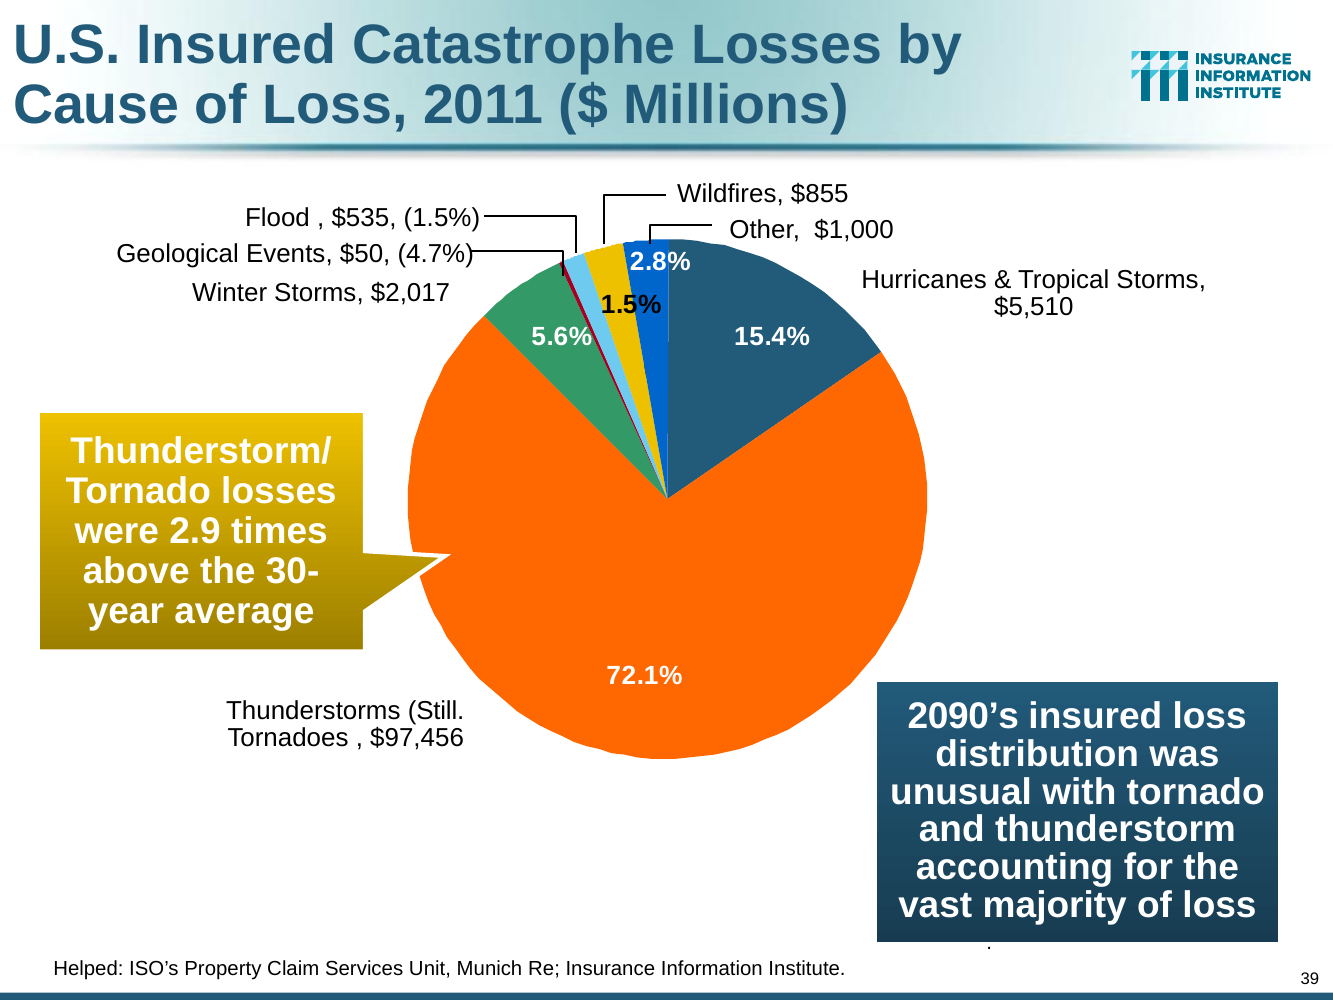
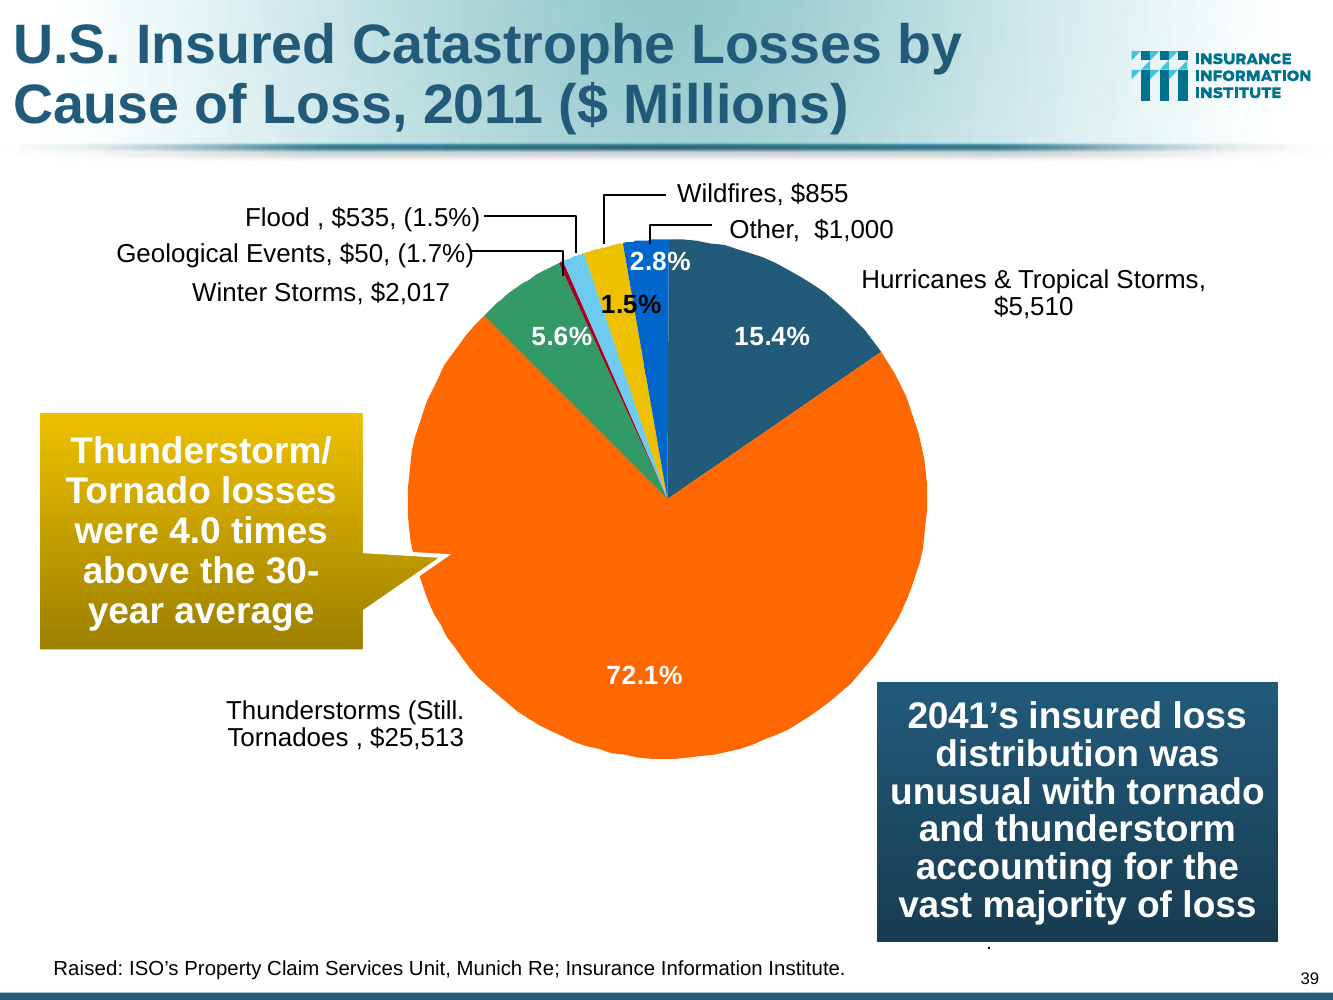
4.7%: 4.7% -> 1.7% (436, 254)
2.9: 2.9 -> 4.0 (195, 531)
2090’s: 2090’s -> 2041’s (963, 716)
$97,456: $97,456 -> $25,513 (417, 738)
Helped: Helped -> Raised (88, 969)
